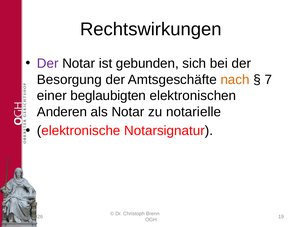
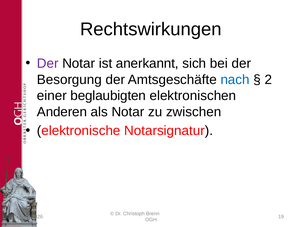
gebunden: gebunden -> anerkannt (147, 63)
nach colour: orange -> blue (235, 79)
7: 7 -> 2 (268, 79)
notarielle: notarielle -> zwischen (194, 112)
